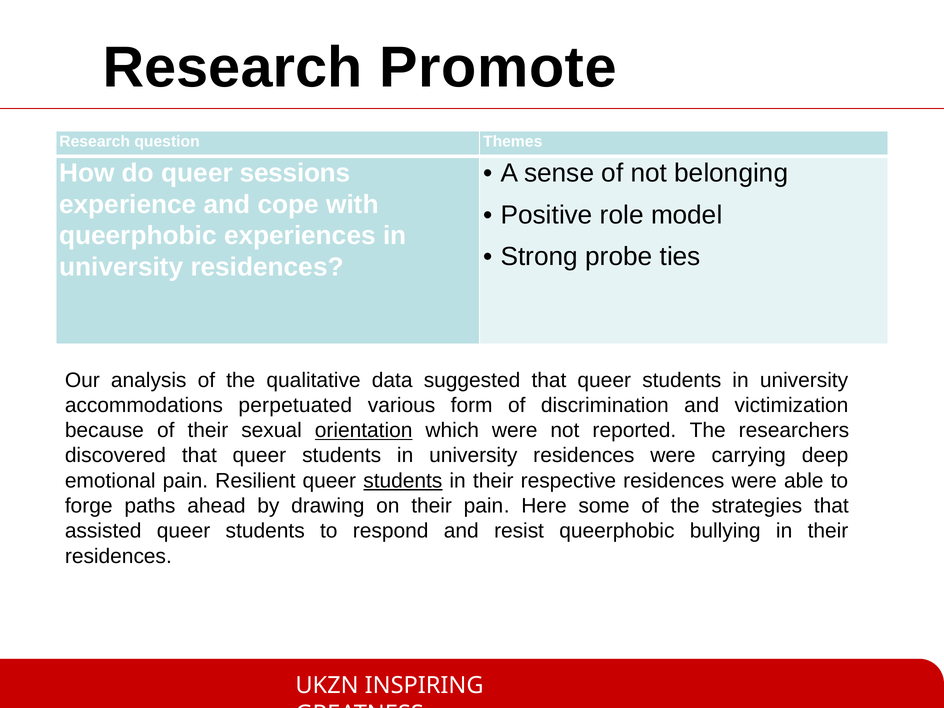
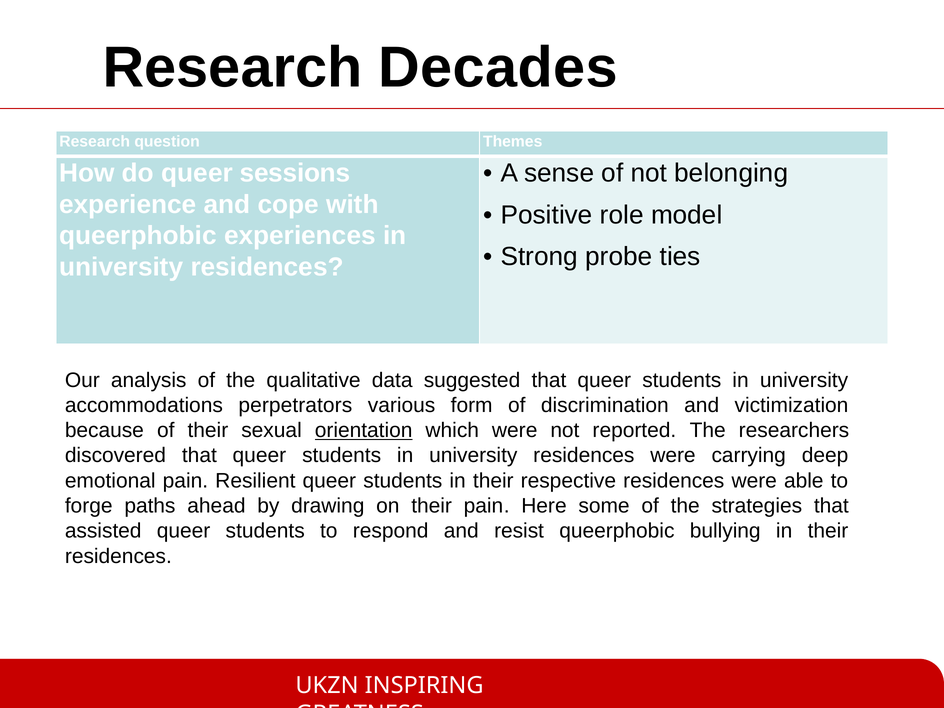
Promote: Promote -> Decades (498, 68)
perpetuated: perpetuated -> perpetrators (295, 405)
students underline: present -> none (403, 481)
